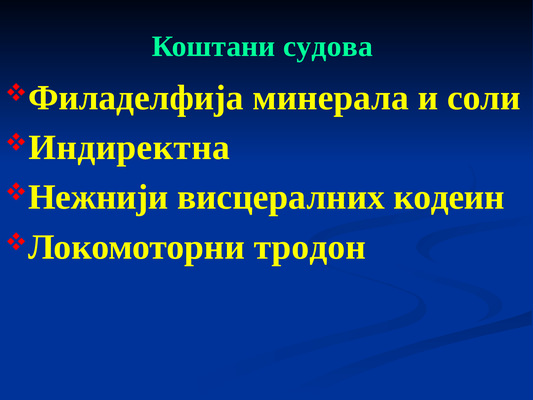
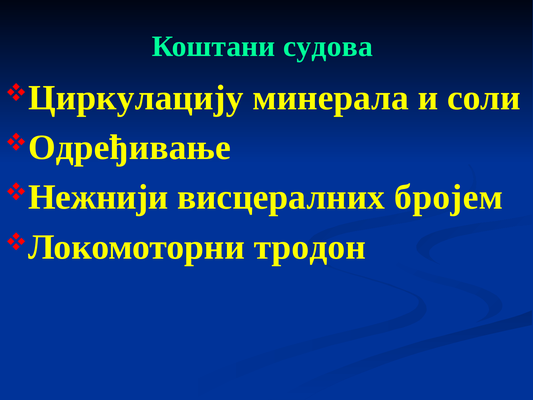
Филаделфија: Филаделфија -> Циркулацију (136, 98)
Индиректна: Индиректна -> Одређивање (129, 147)
кодеин: кодеин -> бројем (449, 197)
